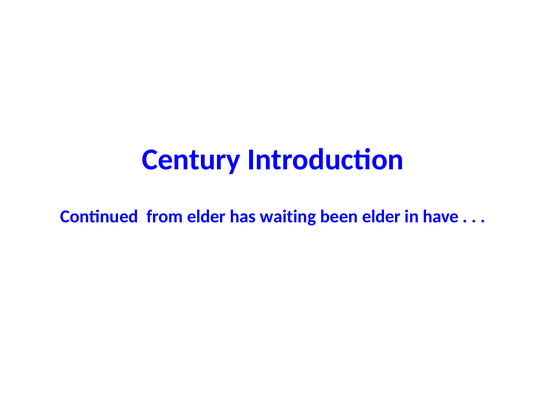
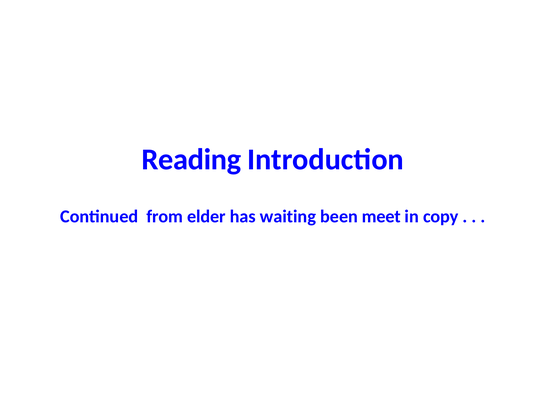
Century: Century -> Reading (191, 160)
been elder: elder -> meet (381, 217)
have: have -> copy (441, 217)
